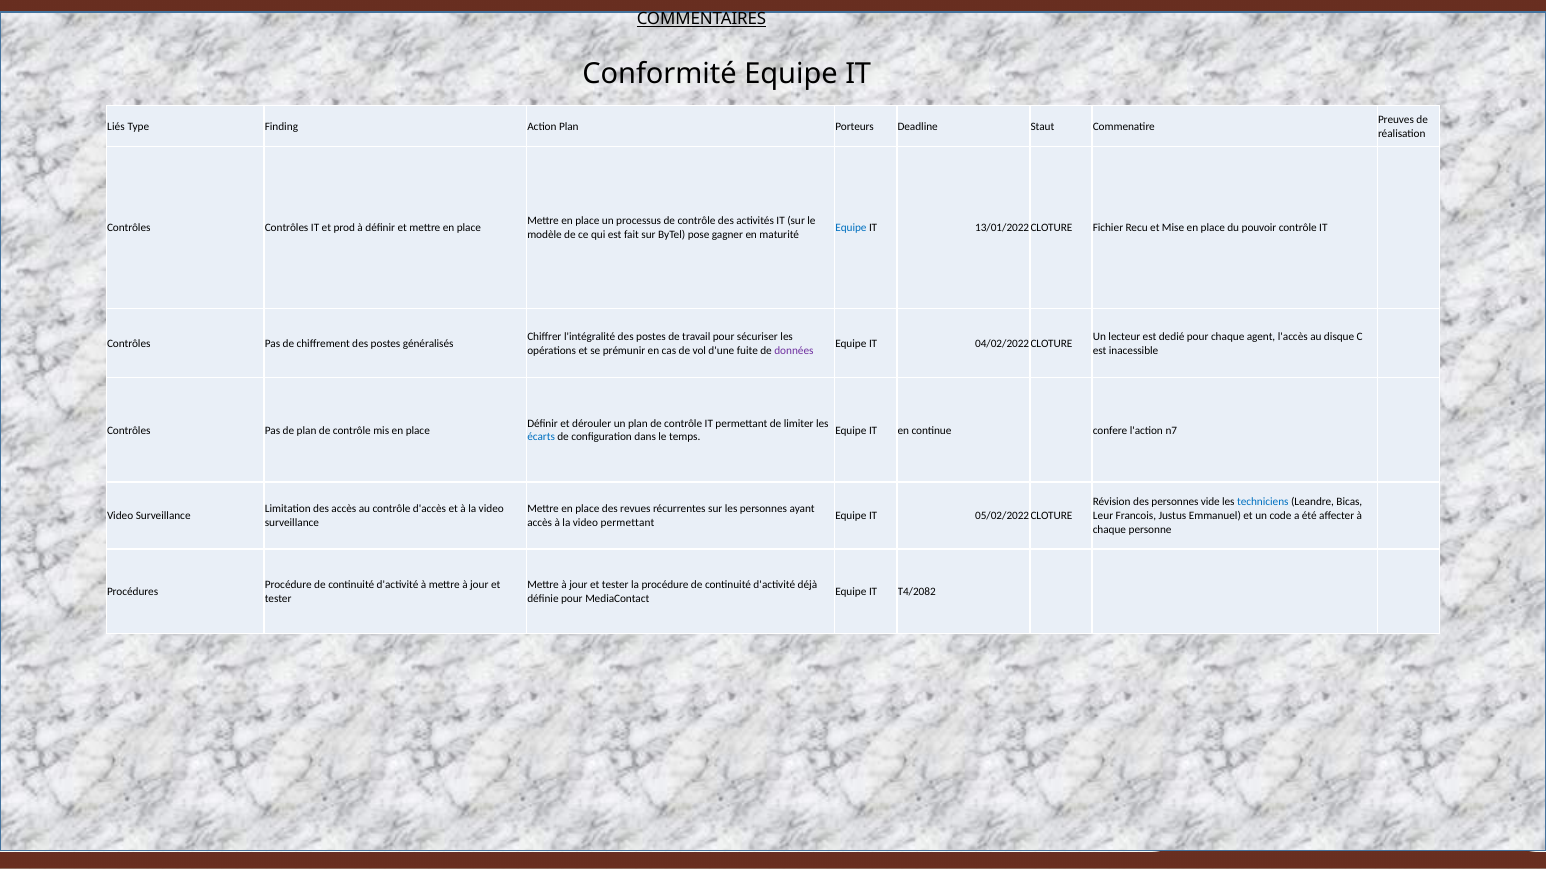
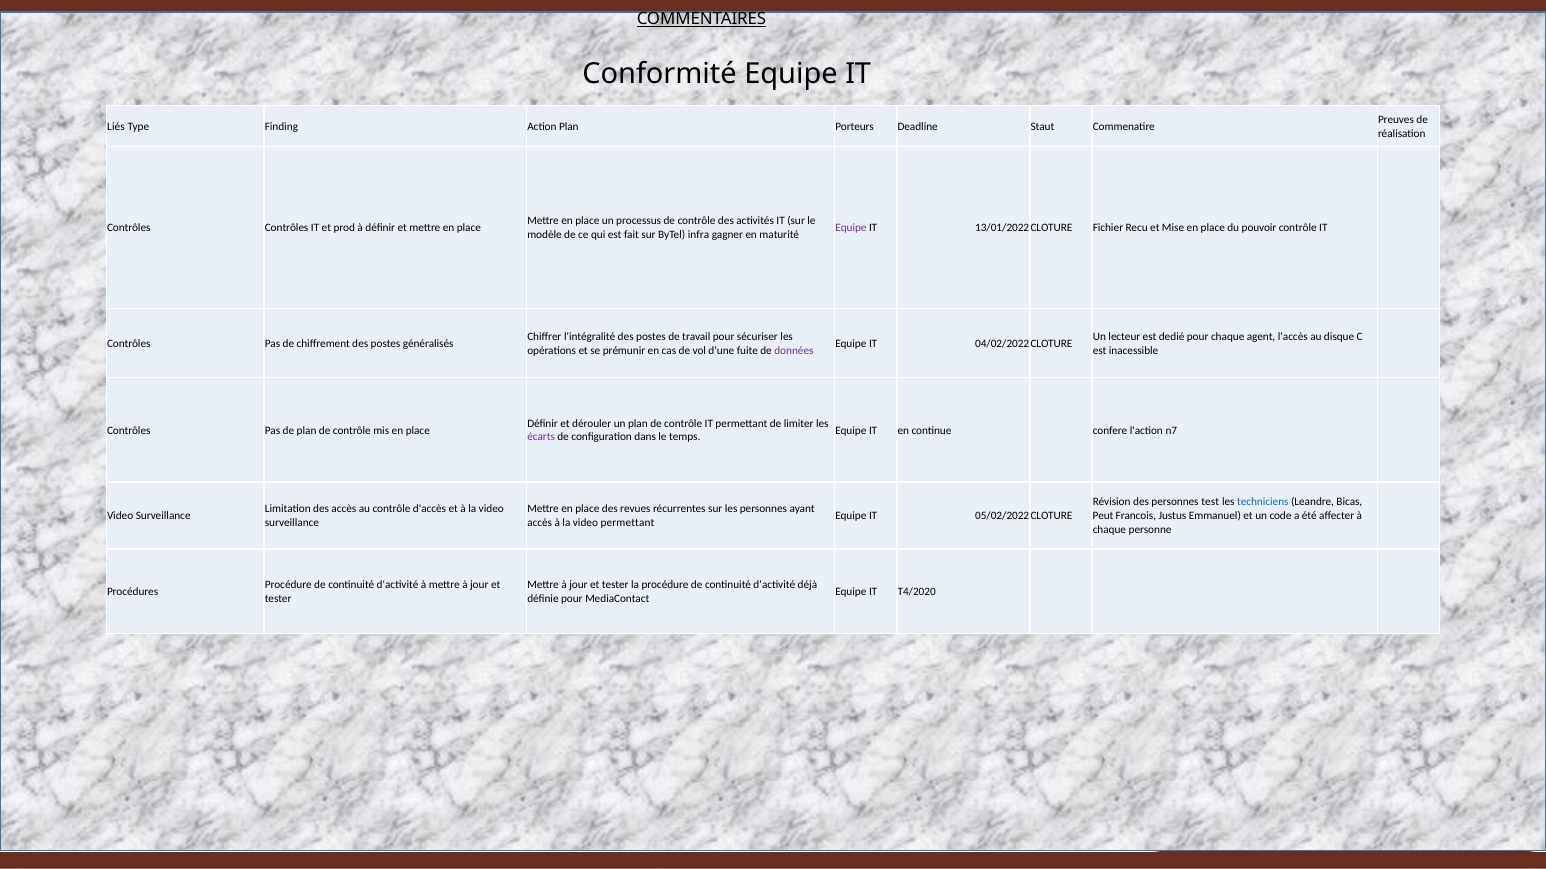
Equipe colour: blue -> purple (851, 228)
pose: pose -> infra (699, 235)
écarts colour: blue -> purple (541, 437)
vide: vide -> test (1210, 503)
Leur: Leur -> Peut (1103, 516)
T4/2082: T4/2082 -> T4/2020 (917, 592)
